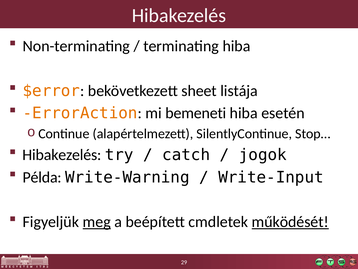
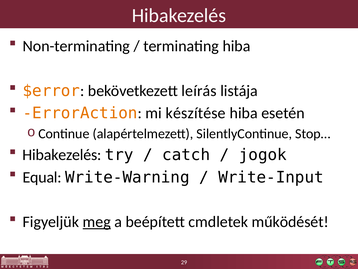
sheet: sheet -> leírás (199, 91)
bemeneti: bemeneti -> készítése (196, 113)
Példa: Példa -> Equal (42, 177)
működését underline: present -> none (290, 222)
